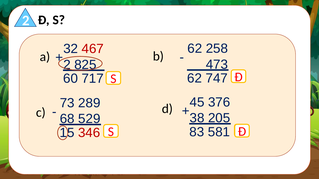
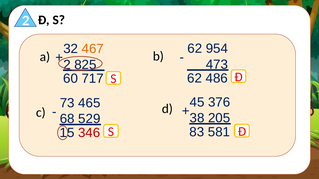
258: 258 -> 954 (217, 49)
467 colour: red -> orange (93, 49)
747: 747 -> 486 (217, 79)
289: 289 -> 465 (89, 103)
